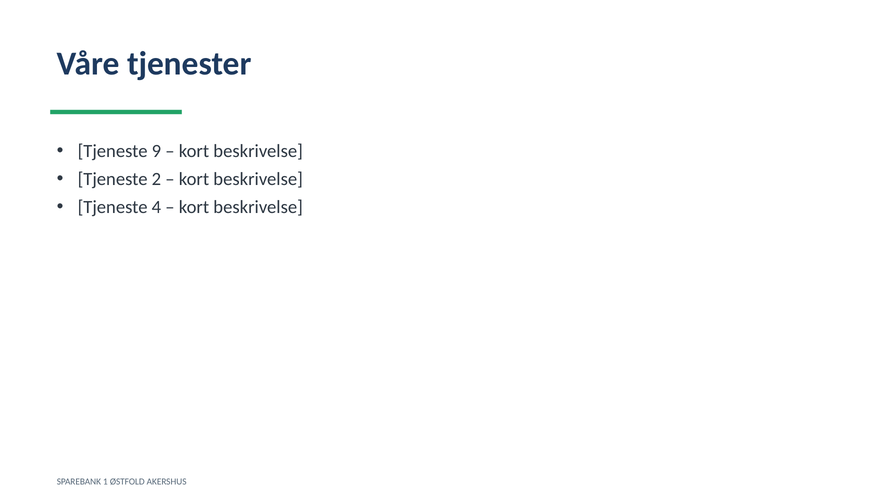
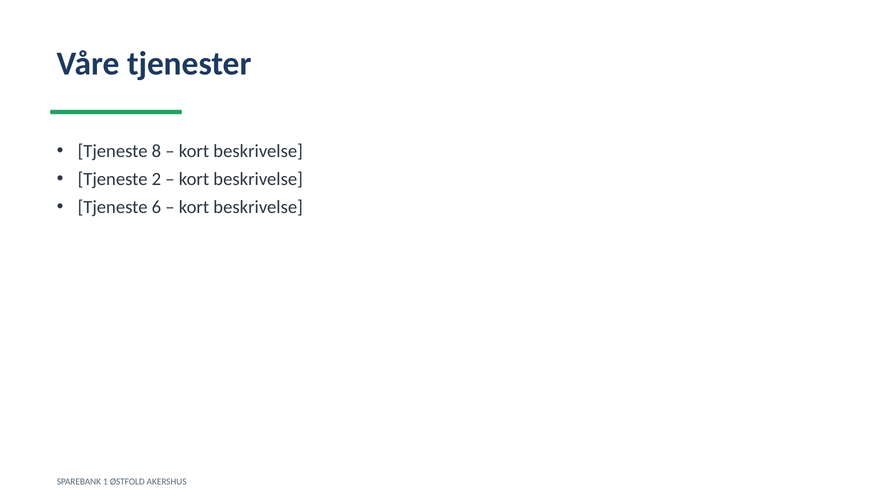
9: 9 -> 8 (156, 151)
4: 4 -> 6 (156, 207)
